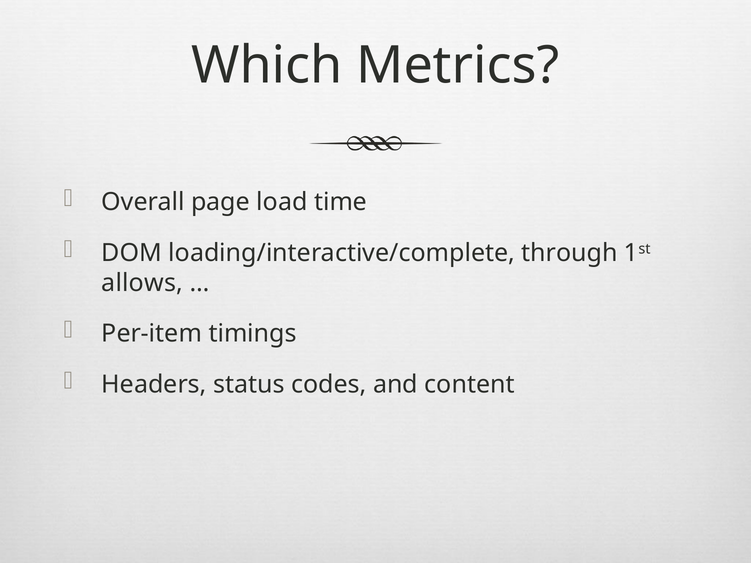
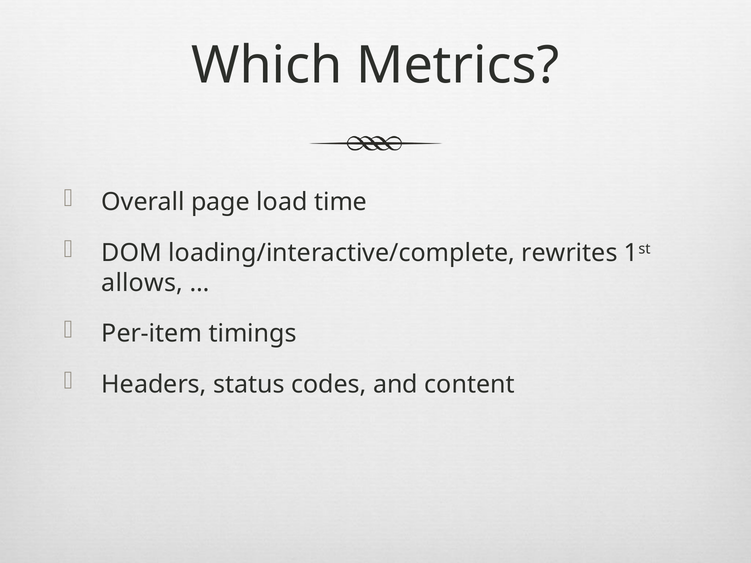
through: through -> rewrites (570, 253)
